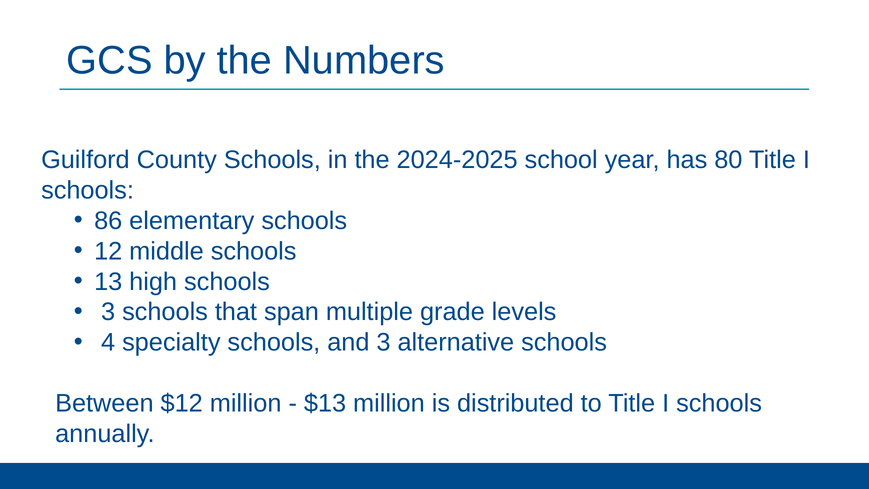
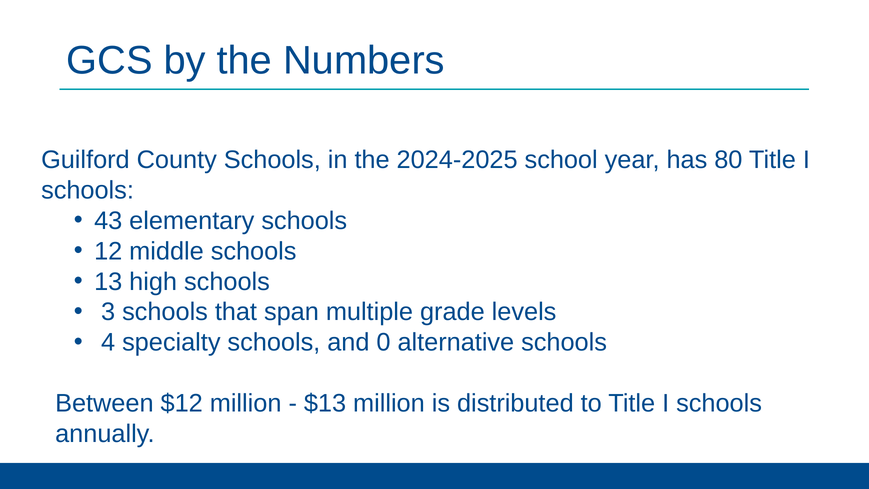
86: 86 -> 43 (108, 221)
and 3: 3 -> 0 (384, 342)
